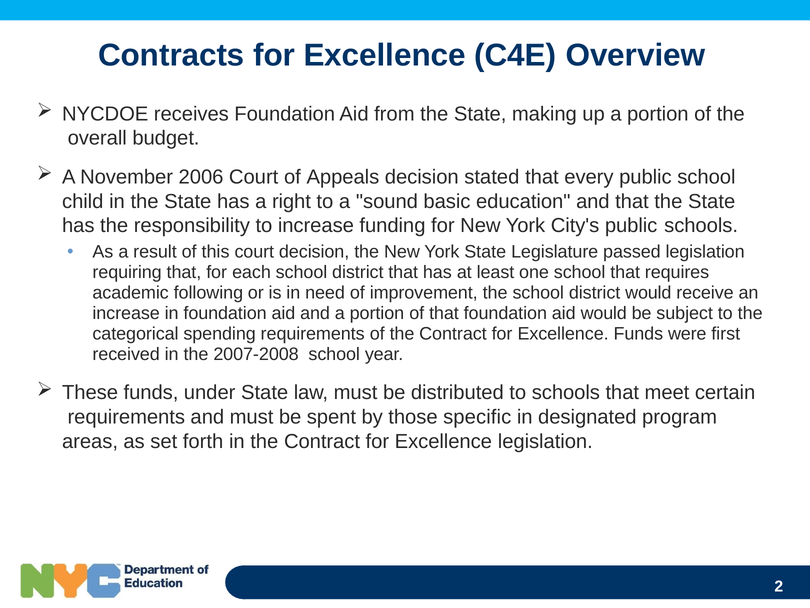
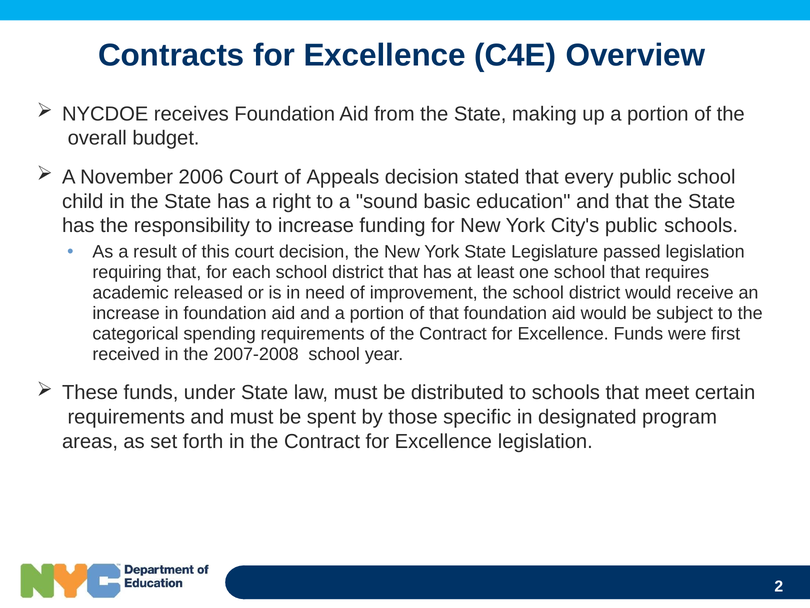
following: following -> released (208, 293)
